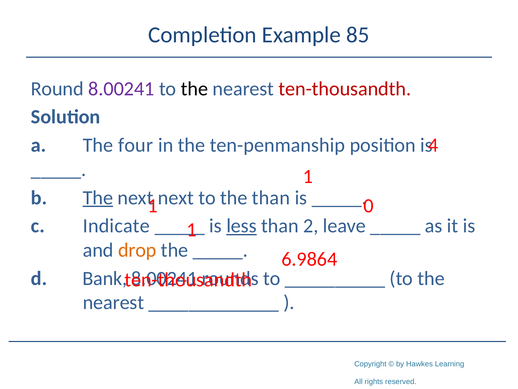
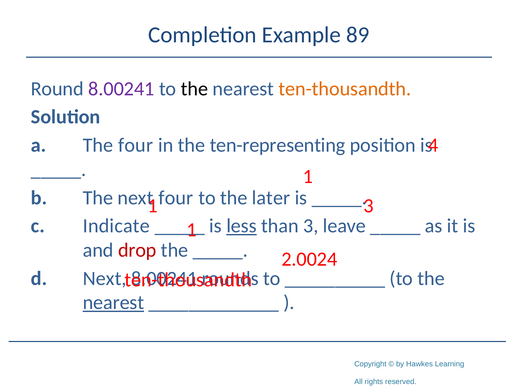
85: 85 -> 89 (358, 35)
ten-thousandth colour: red -> orange (345, 89)
ten-penmanship: ten-penmanship -> ten-representing (277, 145)
The underline: present -> none (98, 197)
next next: next -> four (176, 197)
the than: than -> later (271, 197)
1 0: 0 -> 3 (368, 205)
than 2: 2 -> 3 (311, 226)
drop colour: orange -> red (137, 250)
6.9864: 6.9864 -> 2.0024 (309, 259)
d Bank: Bank -> Next (105, 278)
nearest underline: none -> present (113, 302)
